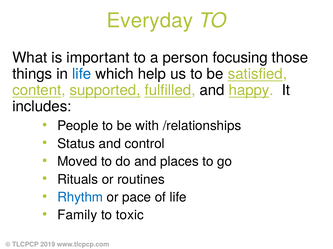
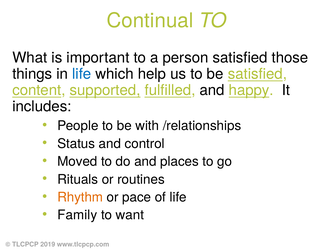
Everyday: Everyday -> Continual (150, 21)
person focusing: focusing -> satisfied (240, 58)
Rhythm colour: blue -> orange (80, 197)
toxic: toxic -> want (130, 215)
